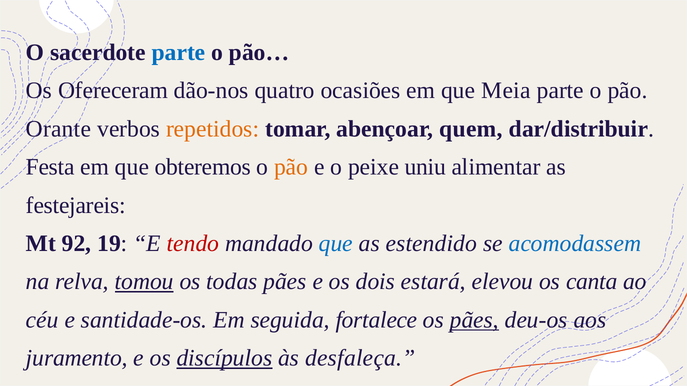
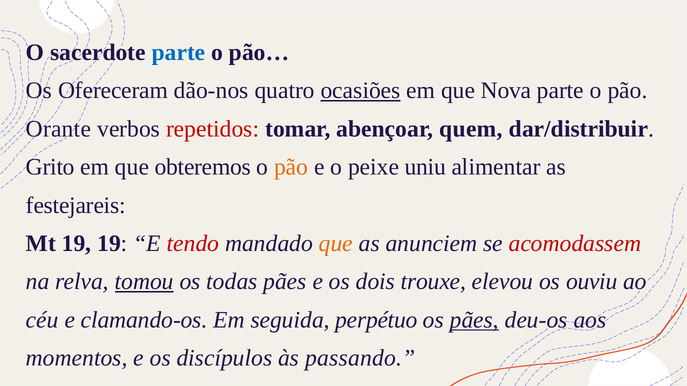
ocasiões underline: none -> present (361, 91)
Meia: Meia -> Nova (506, 91)
repetidos colour: orange -> red (213, 129)
Festa: Festa -> Grito (50, 167)
Mt 92: 92 -> 19 (77, 244)
que colour: blue -> orange (336, 244)
estendido: estendido -> anunciem (431, 244)
acomodassem colour: blue -> red (575, 244)
estará: estará -> trouxe (434, 282)
canta: canta -> ouviu (592, 282)
santidade-os: santidade-os -> clamando-os (144, 320)
fortalece: fortalece -> perpétuo (376, 320)
juramento: juramento -> momentos (77, 358)
discípulos underline: present -> none (224, 358)
desfaleça: desfaleça -> passando (360, 358)
